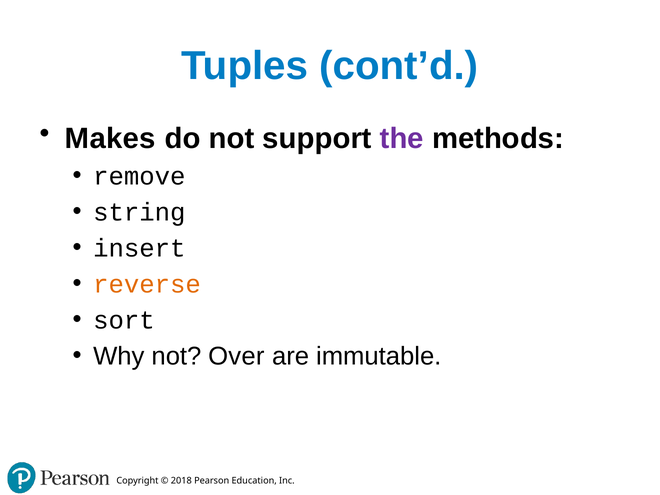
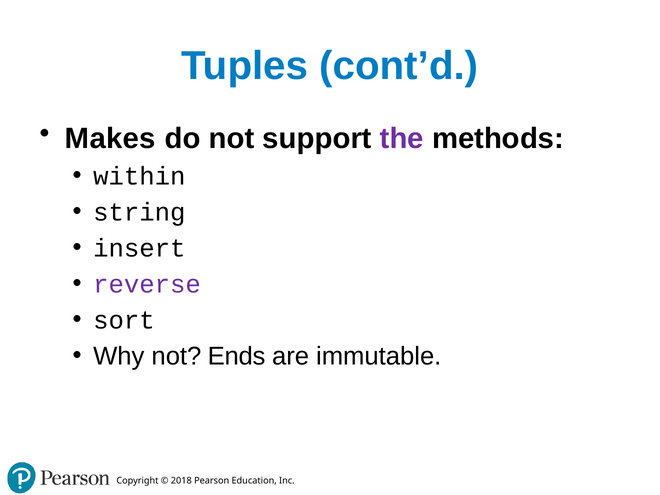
remove: remove -> within (139, 176)
reverse colour: orange -> purple (147, 284)
Over: Over -> Ends (237, 356)
